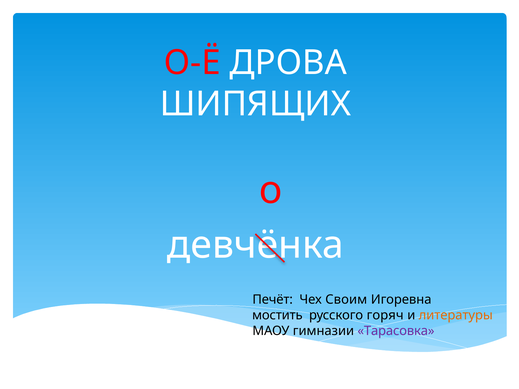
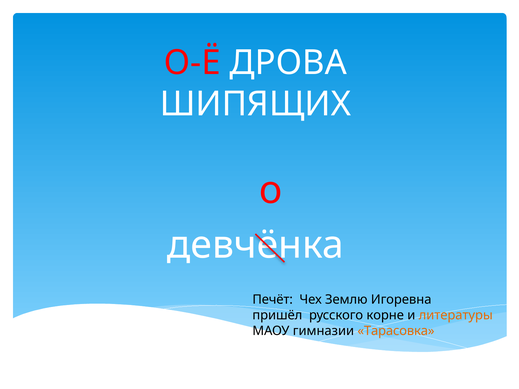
Своим: Своим -> Землю (346, 300)
мостить: мостить -> пришёл (277, 315)
горяч: горяч -> корне (385, 315)
Тарасовка colour: purple -> orange (396, 331)
